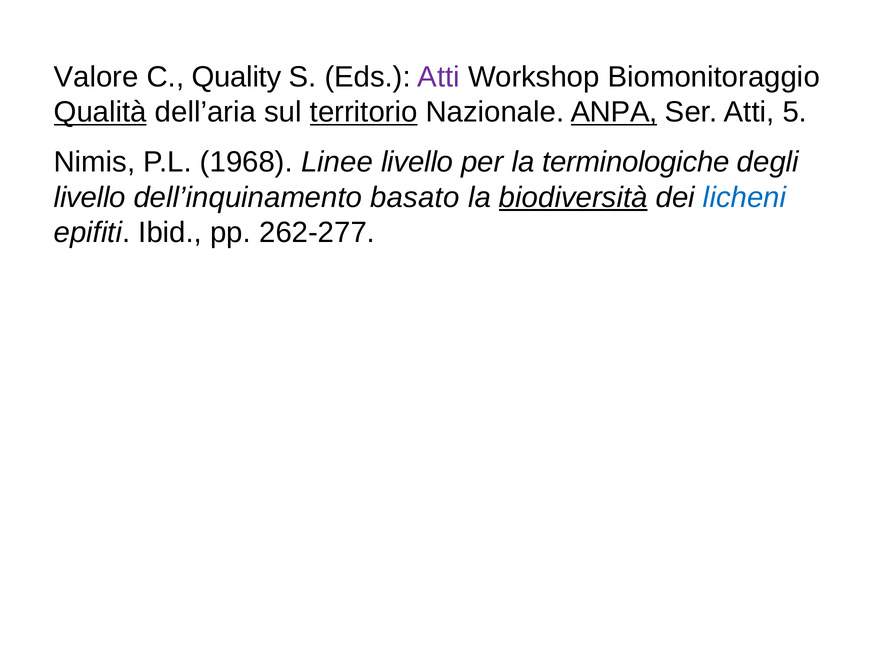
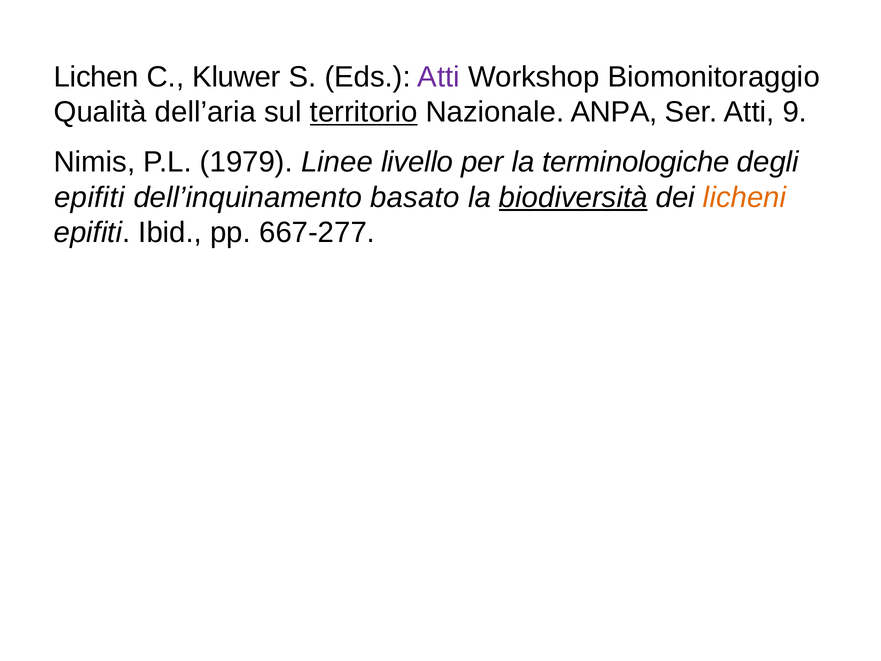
Valore: Valore -> Lichen (96, 77)
Quality: Quality -> Kluwer (236, 77)
Qualità underline: present -> none (100, 112)
ANPA underline: present -> none (614, 112)
5: 5 -> 9 (795, 112)
1968: 1968 -> 1979 (246, 162)
livello: livello -> epifiti (89, 197)
licheni colour: blue -> orange (745, 197)
262-277: 262-277 -> 667-277 (317, 233)
